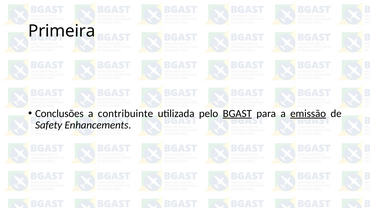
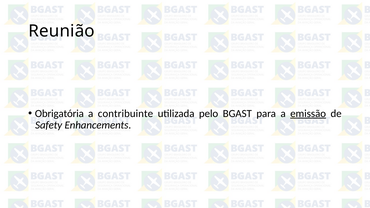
Primeira: Primeira -> Reunião (62, 31)
Conclusões: Conclusões -> Obrigatória (59, 114)
BGAST underline: present -> none (237, 114)
